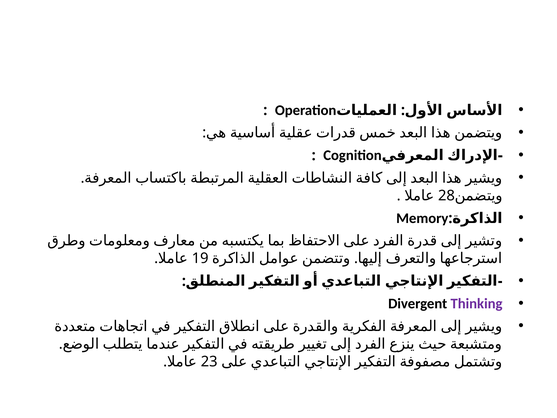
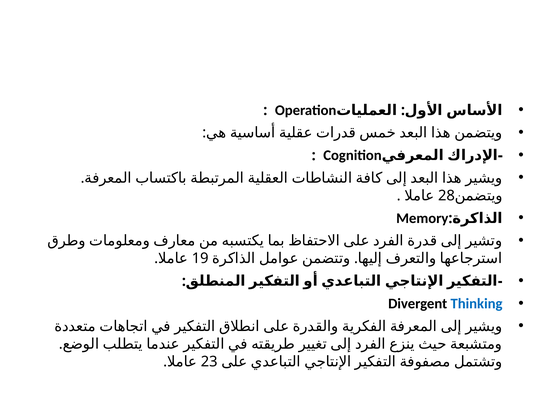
Thinking colour: purple -> blue (477, 303)
